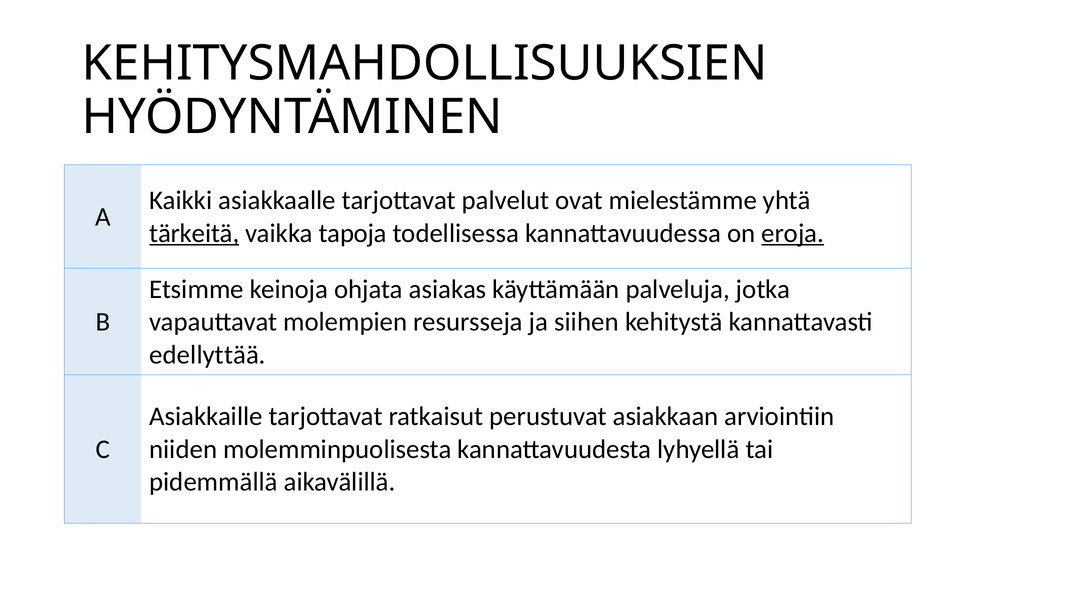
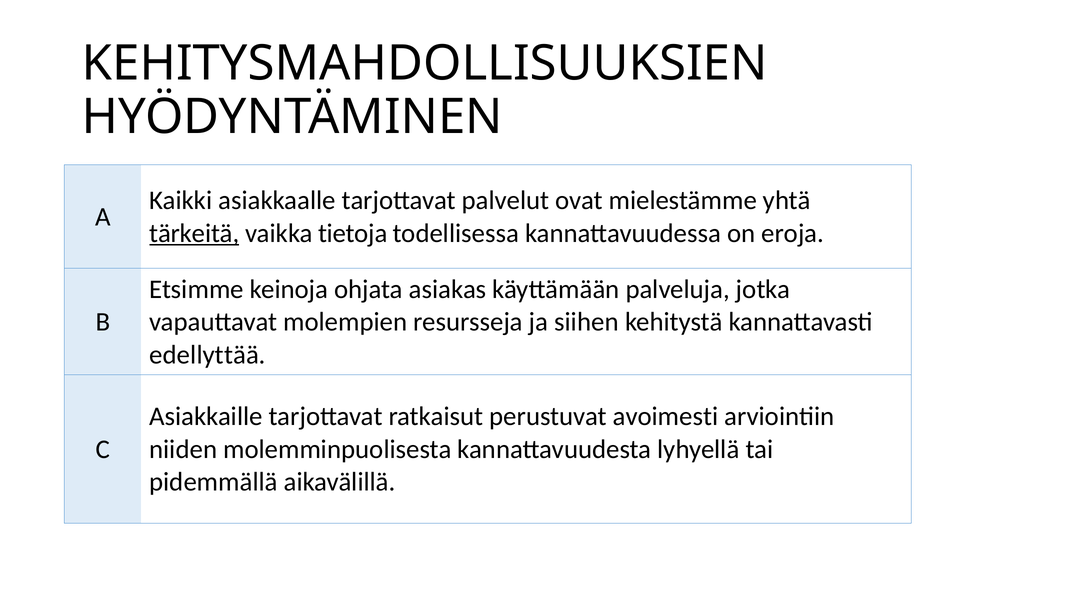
tapoja: tapoja -> tietoja (353, 233)
eroja underline: present -> none (793, 233)
asiakkaan: asiakkaan -> avoimesti (666, 416)
